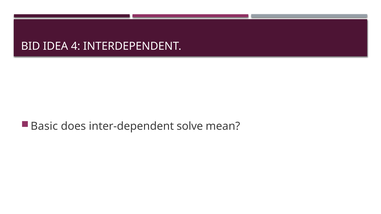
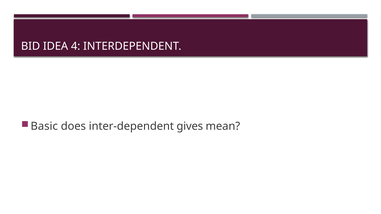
solve: solve -> gives (190, 126)
